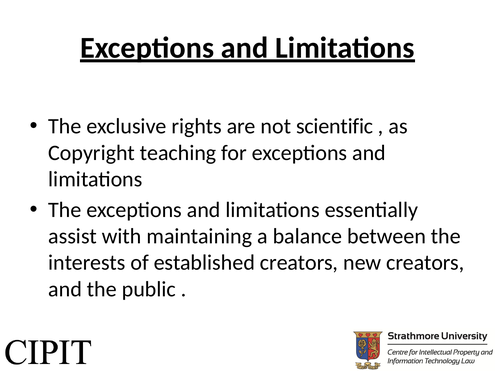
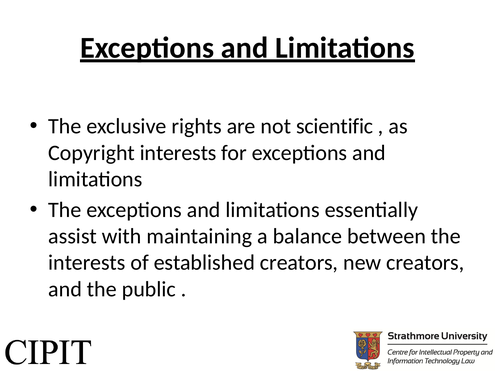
Copyright teaching: teaching -> interests (178, 153)
